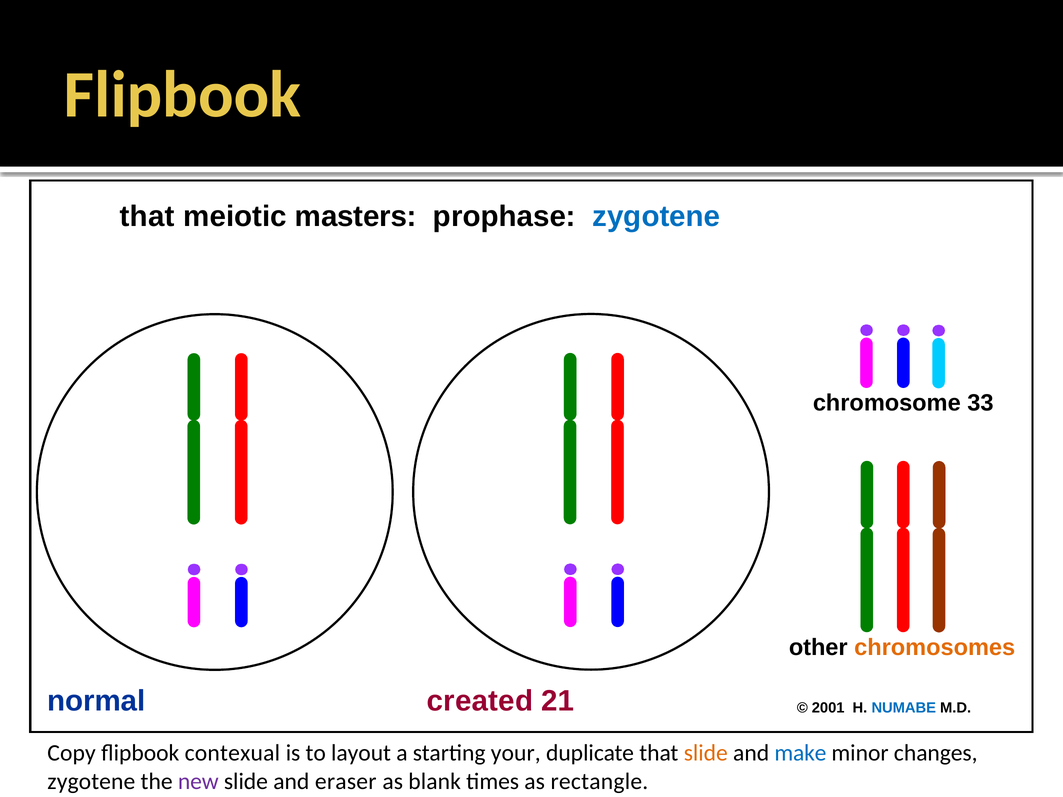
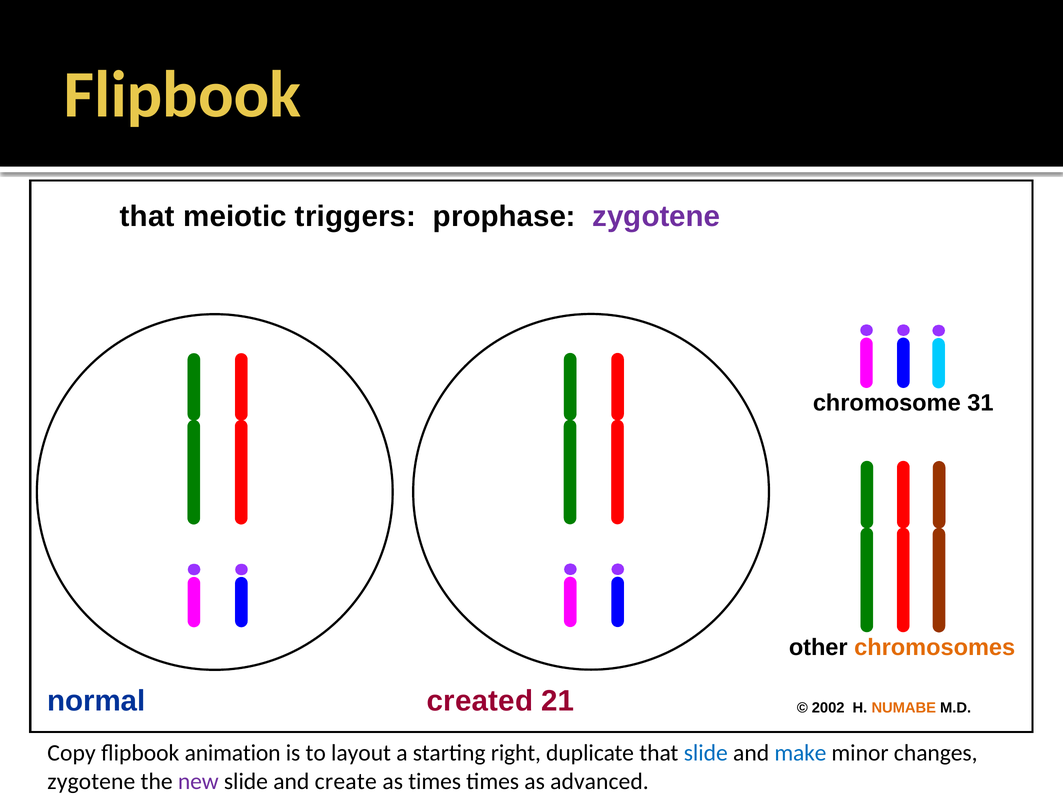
masters: masters -> triggers (356, 216)
zygotene colour: blue -> purple (656, 216)
33: 33 -> 31 (980, 403)
2001: 2001 -> 2002 (828, 708)
NUMABE colour: blue -> orange (904, 708)
contexual: contexual -> animation (233, 753)
your: your -> right (516, 753)
slide colour: orange -> blue (706, 753)
eraser: eraser -> create (346, 782)
as blank: blank -> times (435, 782)
rectangle: rectangle -> advanced (599, 782)
